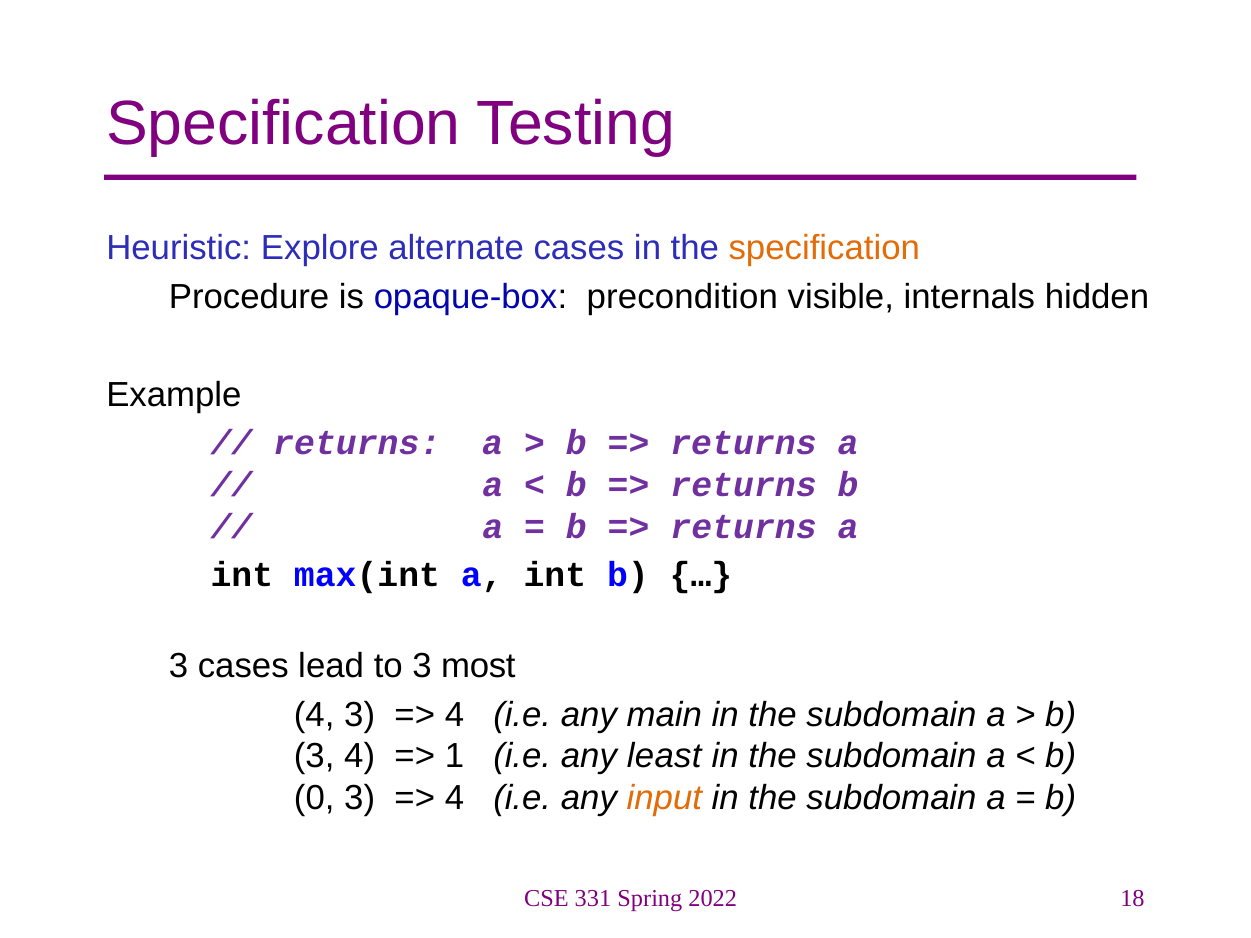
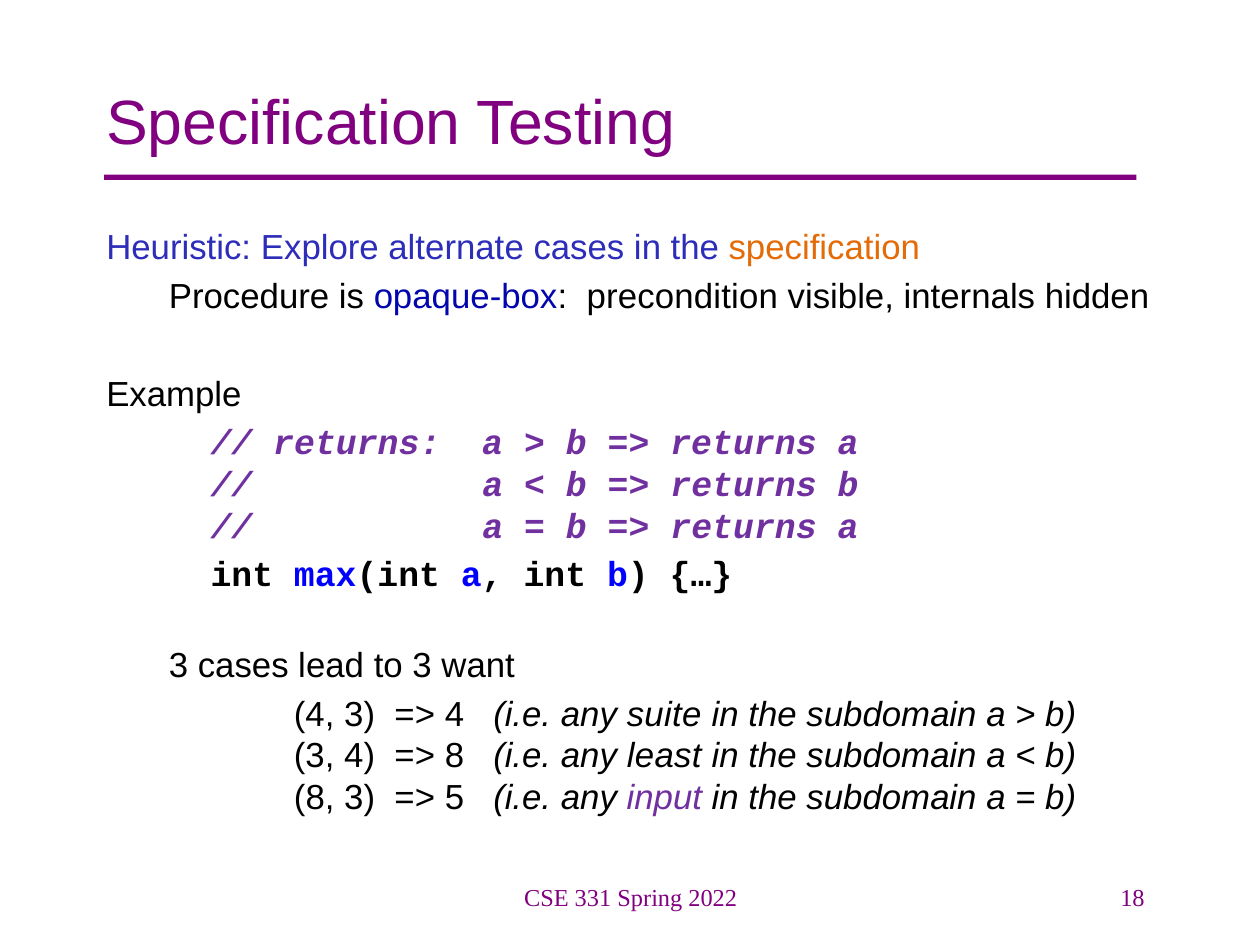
most: most -> want (478, 666)
main: main -> suite (664, 715)
1: 1 -> 8 (454, 757)
0: 0 -> 8 (314, 798)
4: 4 -> 5 (454, 798)
input colour: orange -> purple (664, 798)
